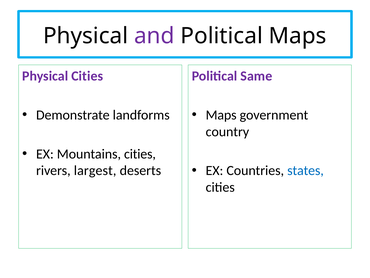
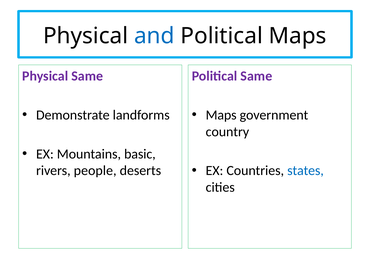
and colour: purple -> blue (154, 36)
Physical Cities: Cities -> Same (87, 76)
Mountains cities: cities -> basic (140, 154)
largest: largest -> people (95, 170)
